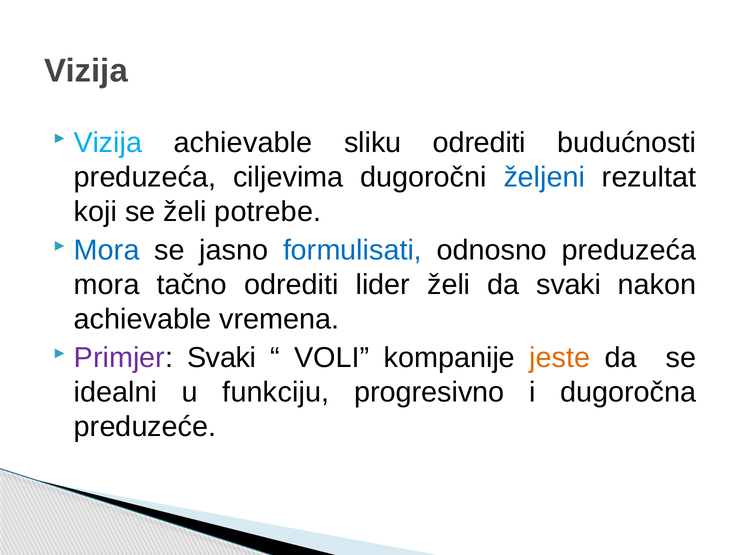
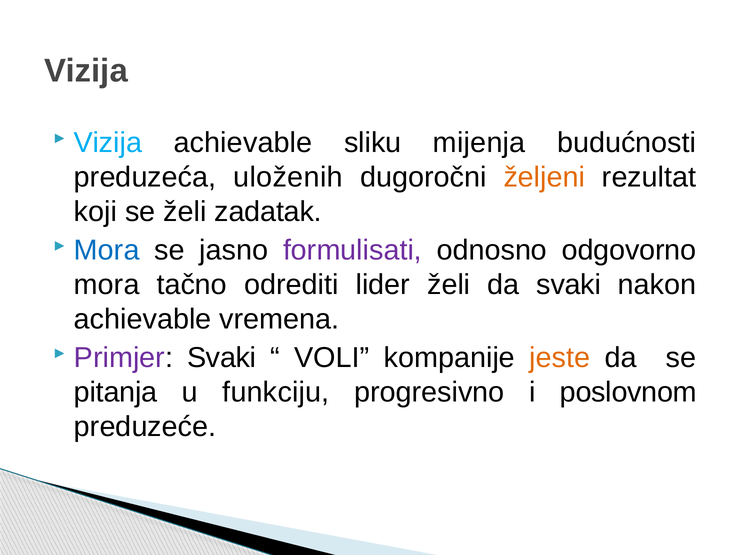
sliku odrediti: odrediti -> mijenja (479, 143)
ciljevima: ciljevima -> uloženih (288, 177)
željeni colour: blue -> orange (544, 177)
potrebe: potrebe -> zadatak (268, 212)
formulisati colour: blue -> purple (352, 251)
odnosno preduzeća: preduzeća -> odgovorno (629, 251)
idealni: idealni -> pitanja (116, 393)
dugoročna: dugoročna -> poslovnom (628, 393)
